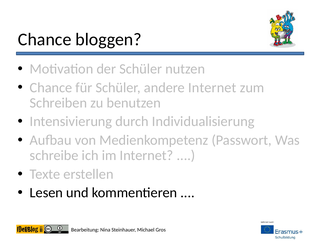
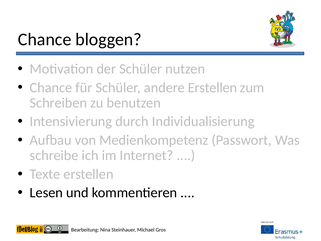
andere Internet: Internet -> Erstellen (212, 87)
